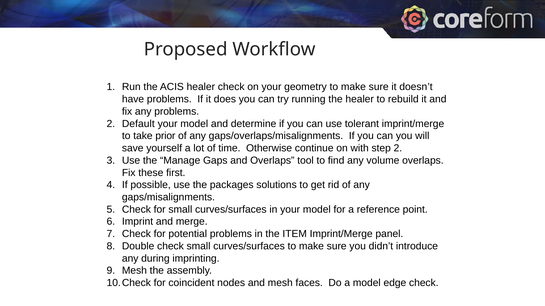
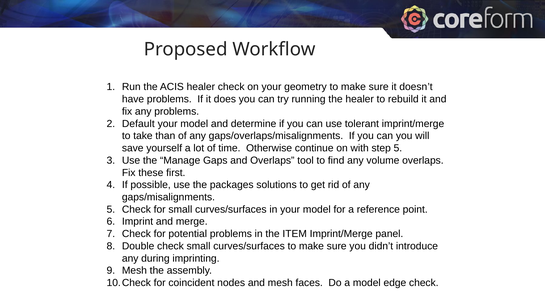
prior: prior -> than (165, 136)
step 2: 2 -> 5 (398, 148)
